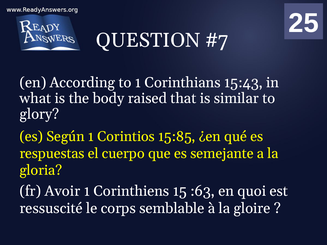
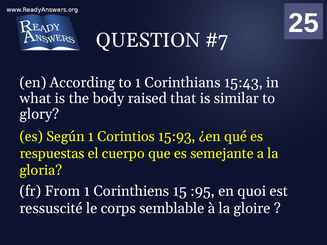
15:85: 15:85 -> 15:93 (177, 137)
Avoir: Avoir -> From (62, 191)
:63: :63 -> :95 (202, 191)
